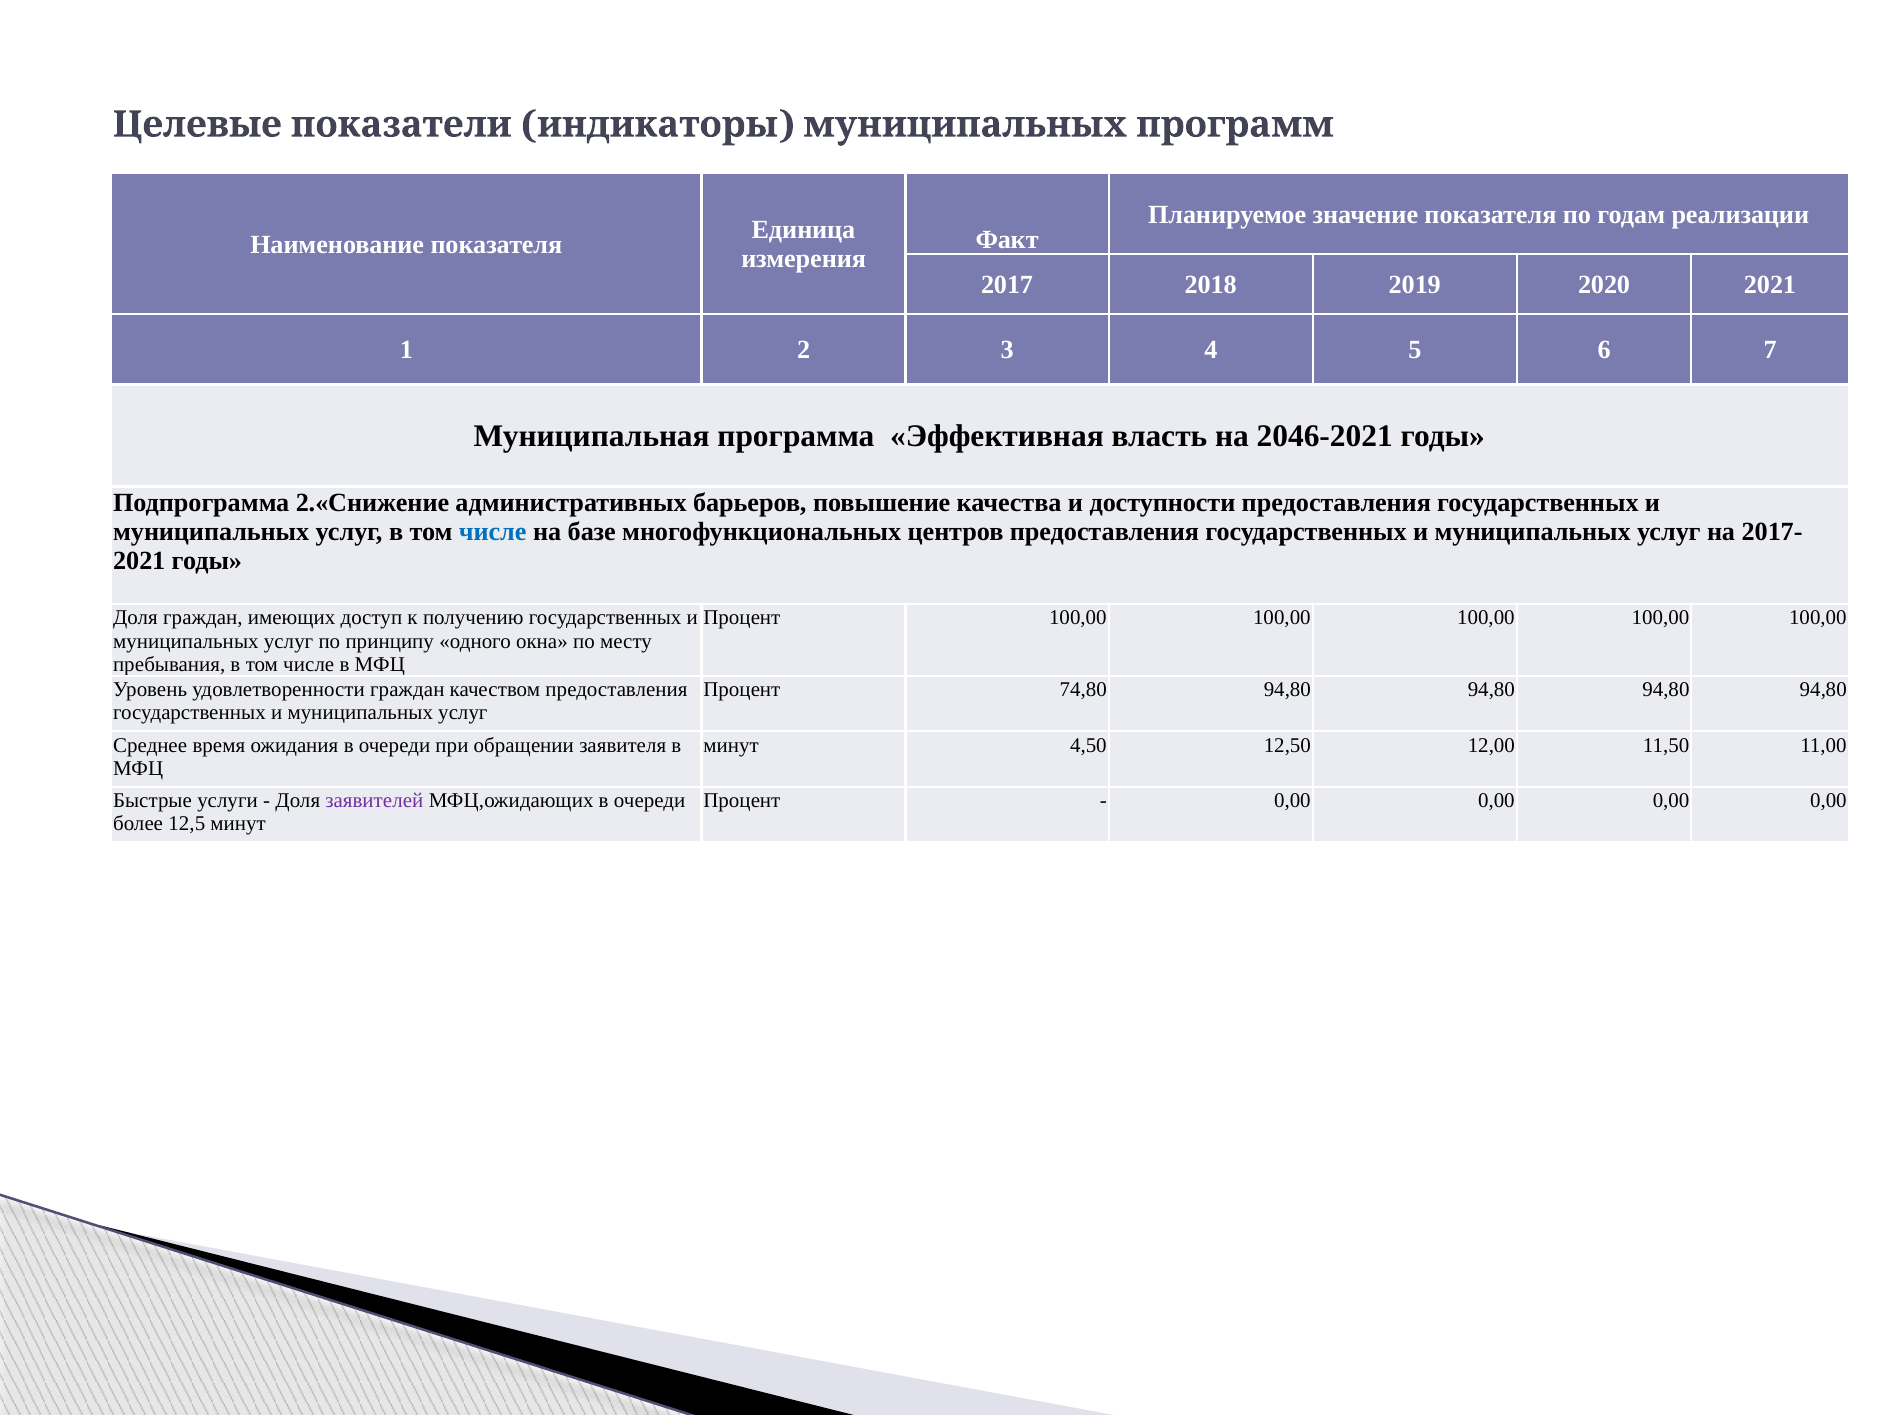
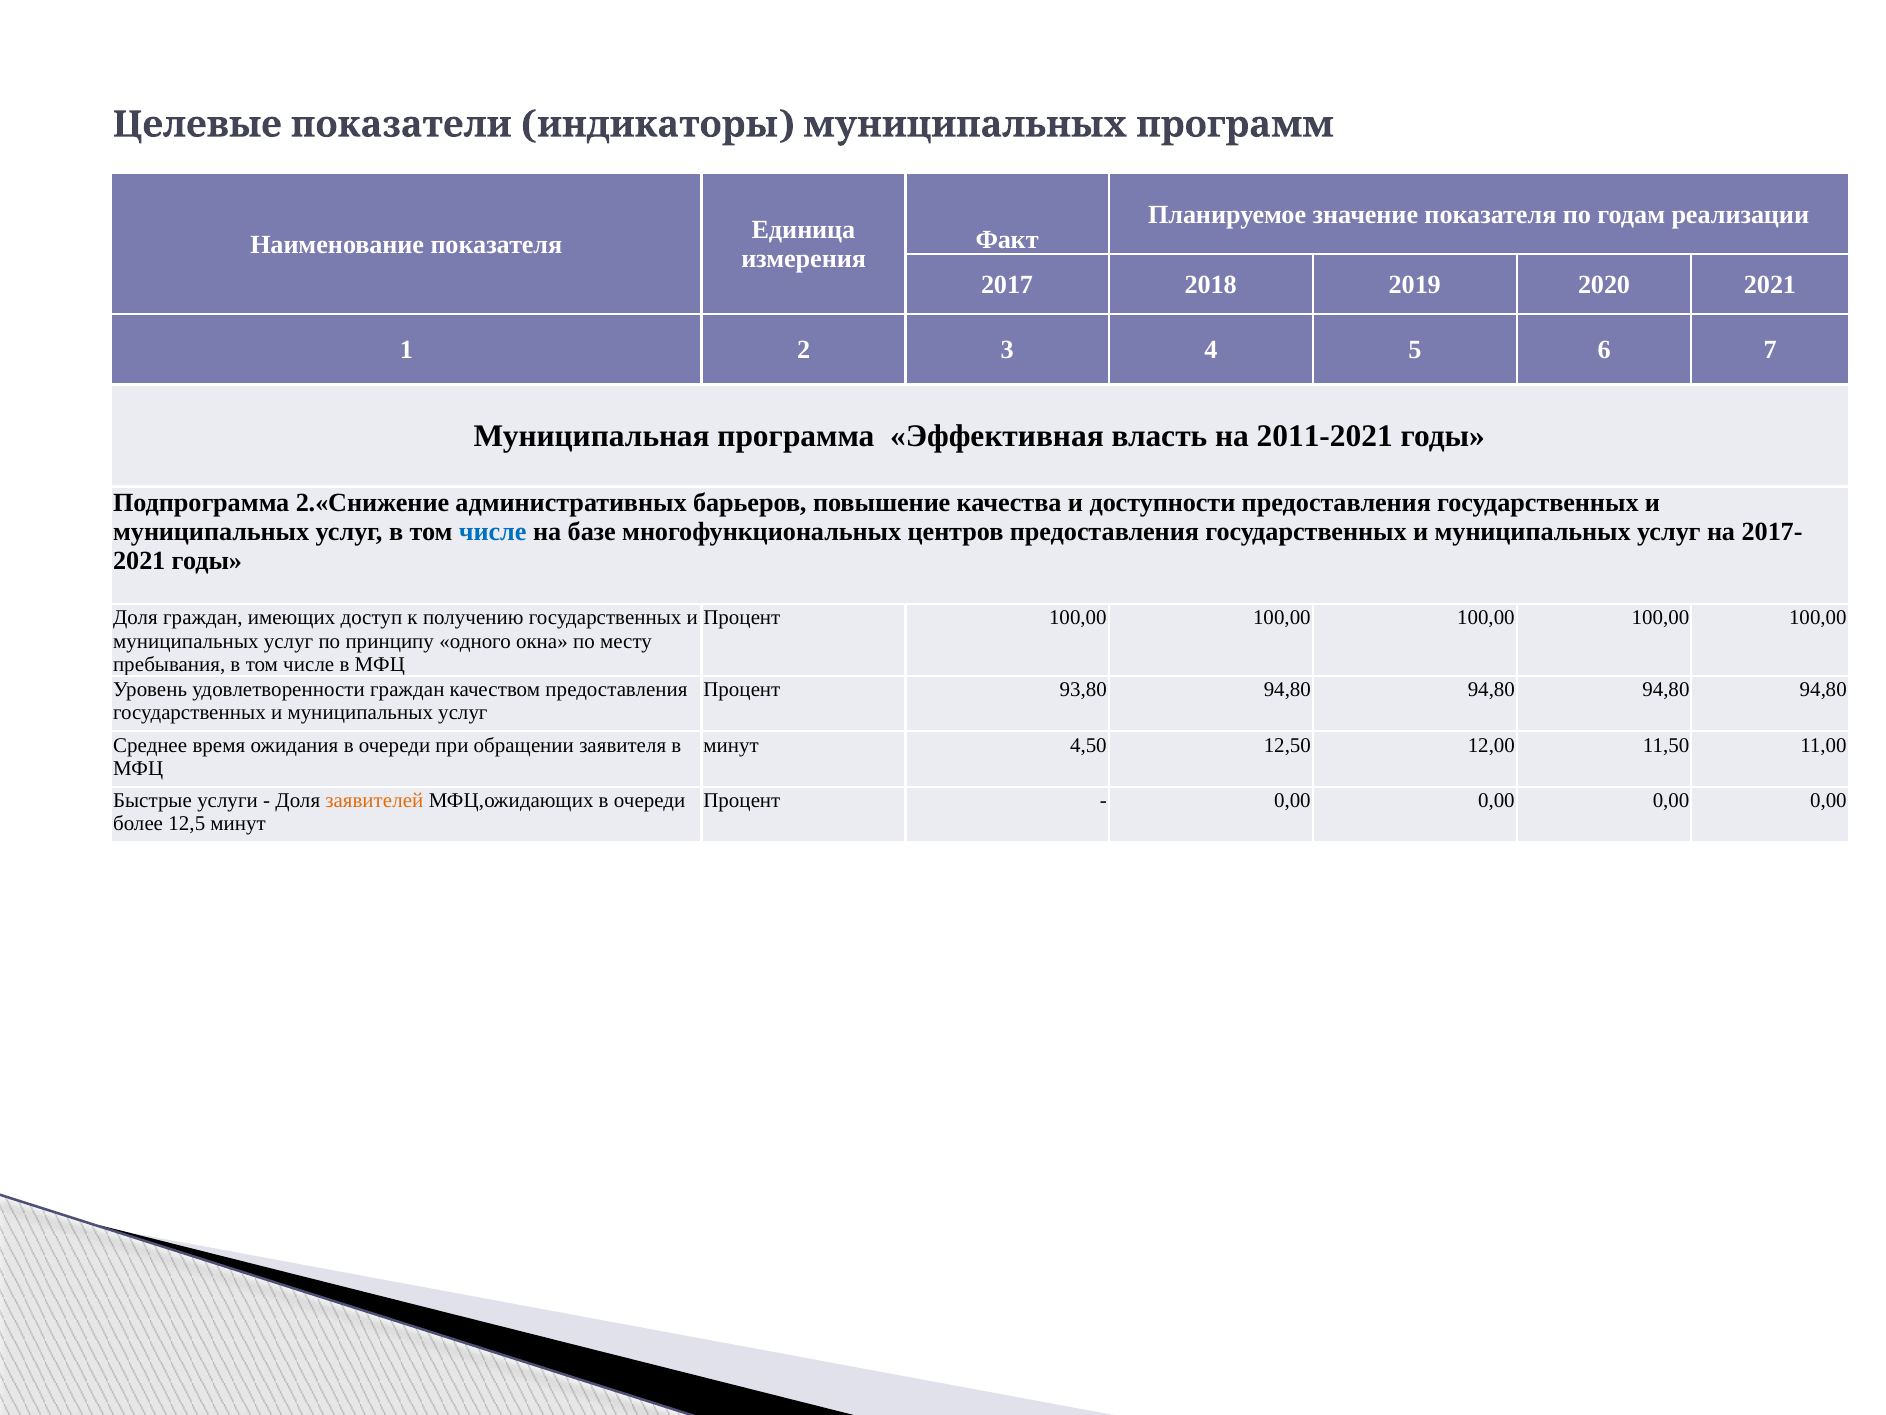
2046-2021: 2046-2021 -> 2011-2021 (1325, 436)
74,80: 74,80 -> 93,80 (1083, 689)
заявителей colour: purple -> orange (374, 800)
